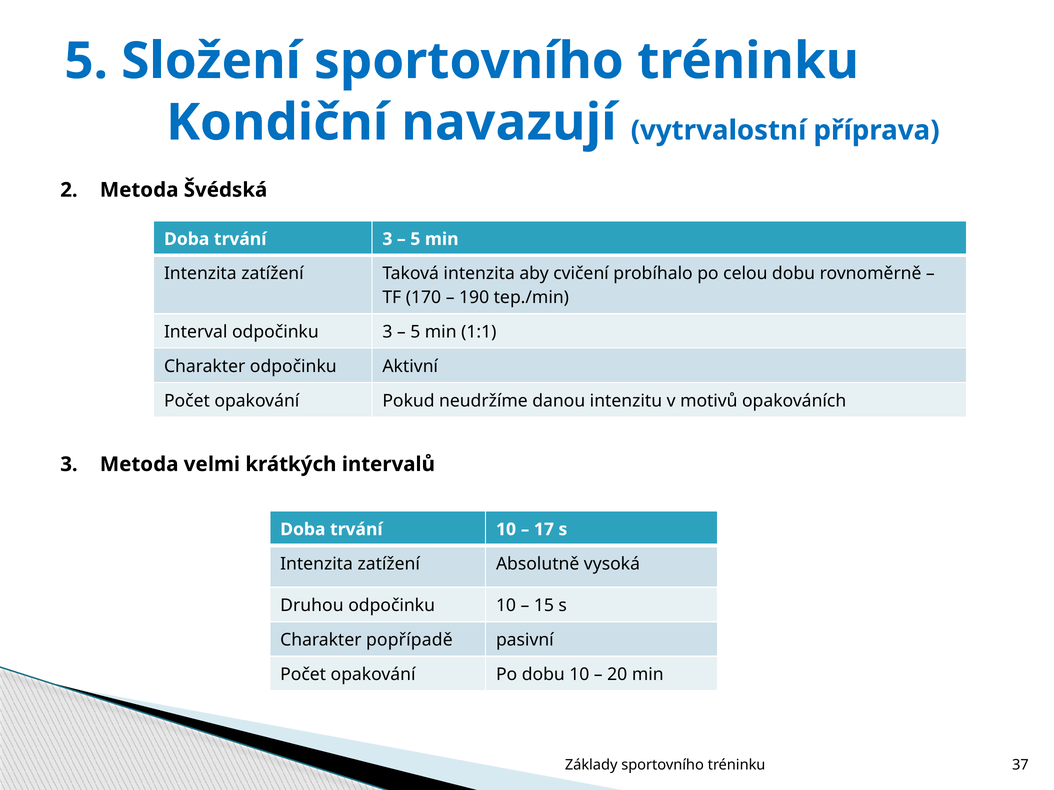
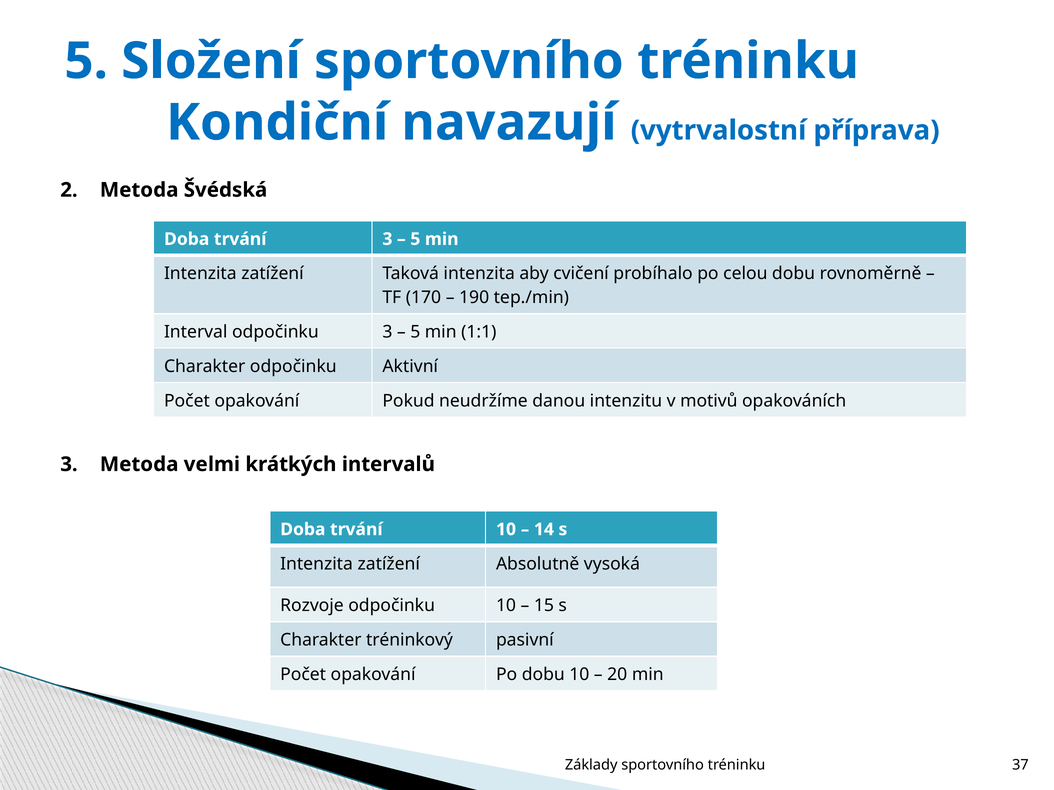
17: 17 -> 14 (544, 530)
Druhou: Druhou -> Rozvoje (312, 606)
popřípadě: popřípadě -> tréninkový (409, 640)
